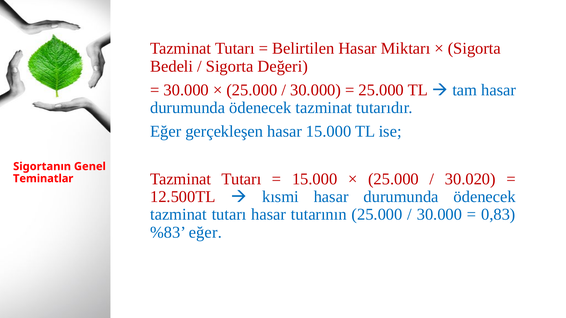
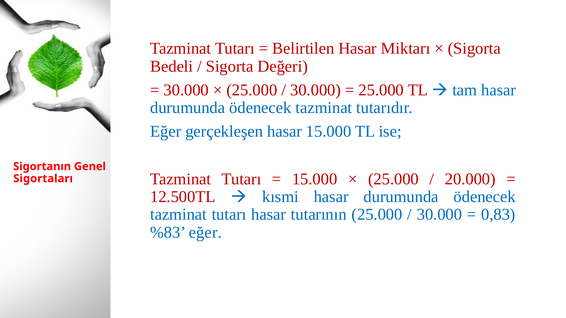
30.020: 30.020 -> 20.000 (470, 179)
Teminatlar: Teminatlar -> Sigortaları (43, 179)
